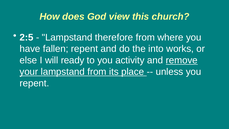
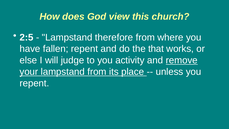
into: into -> that (156, 49)
ready: ready -> judge (73, 60)
